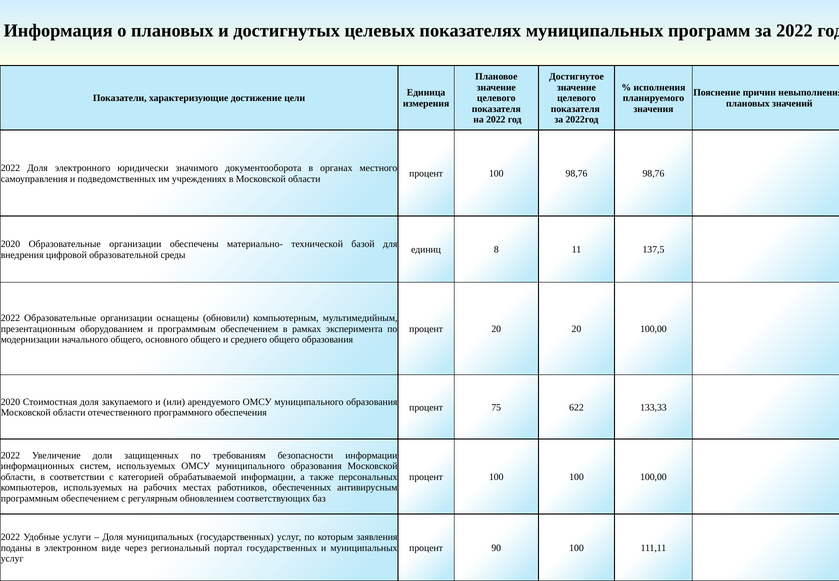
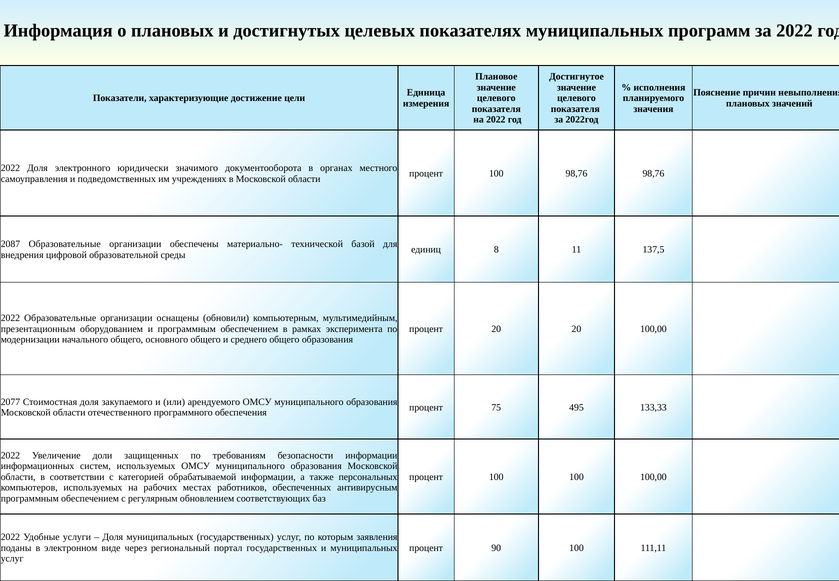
2020: 2020 -> 2087 (10, 244)
2020: 2020 -> 2077 (10, 402)
622: 622 -> 495 (576, 407)
